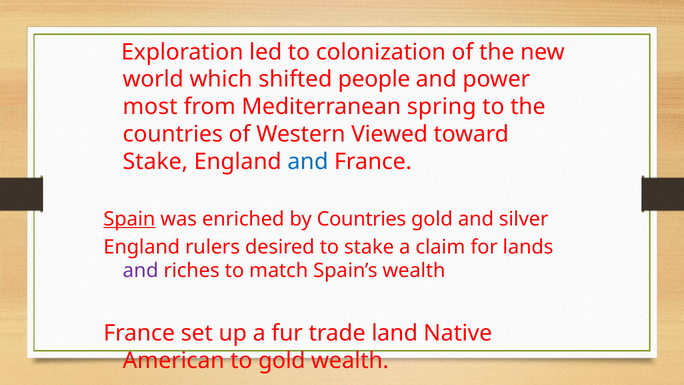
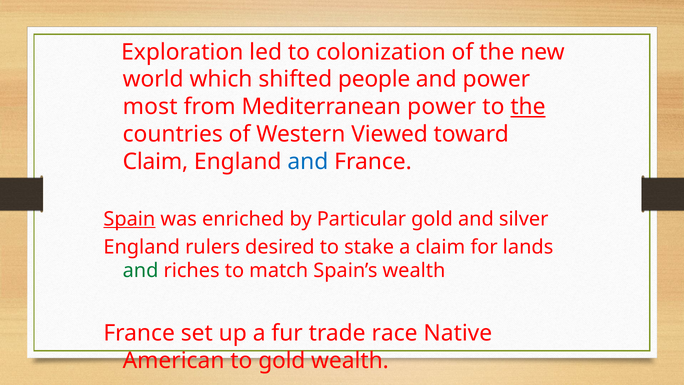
Mediterranean spring: spring -> power (442, 107)
the underline: none -> present (528, 107)
Stake: Stake -> Claim (155, 161)
by Countries: Countries -> Particular (361, 219)
and colour: purple -> green (141, 271)
land: land -> race (395, 333)
